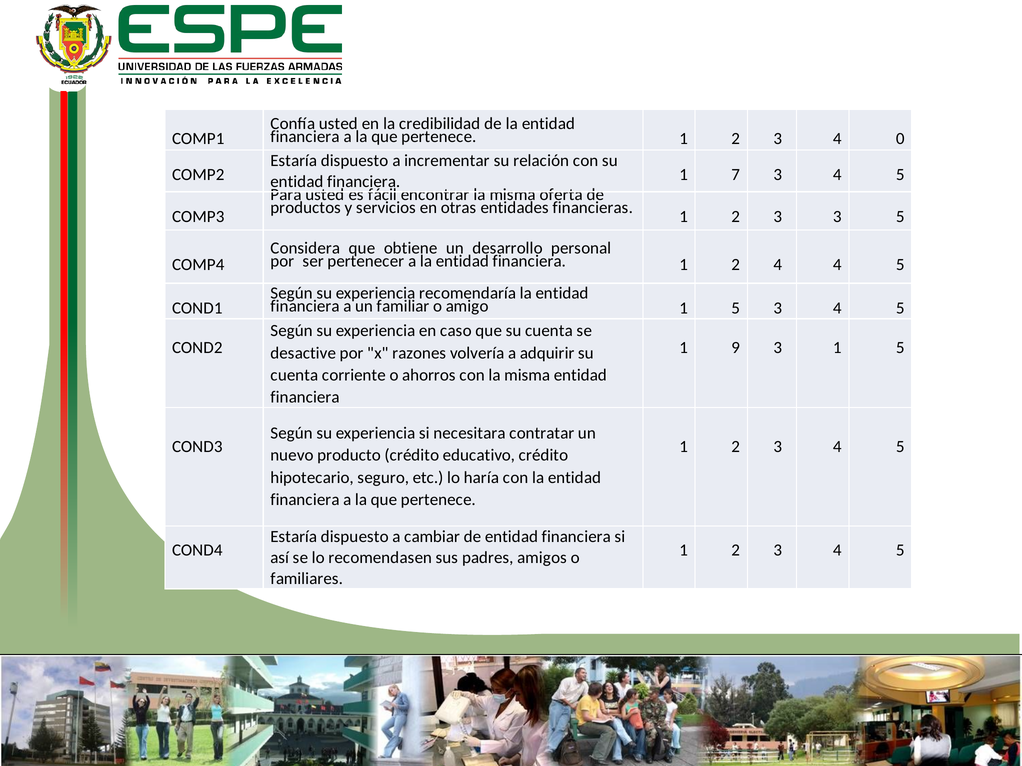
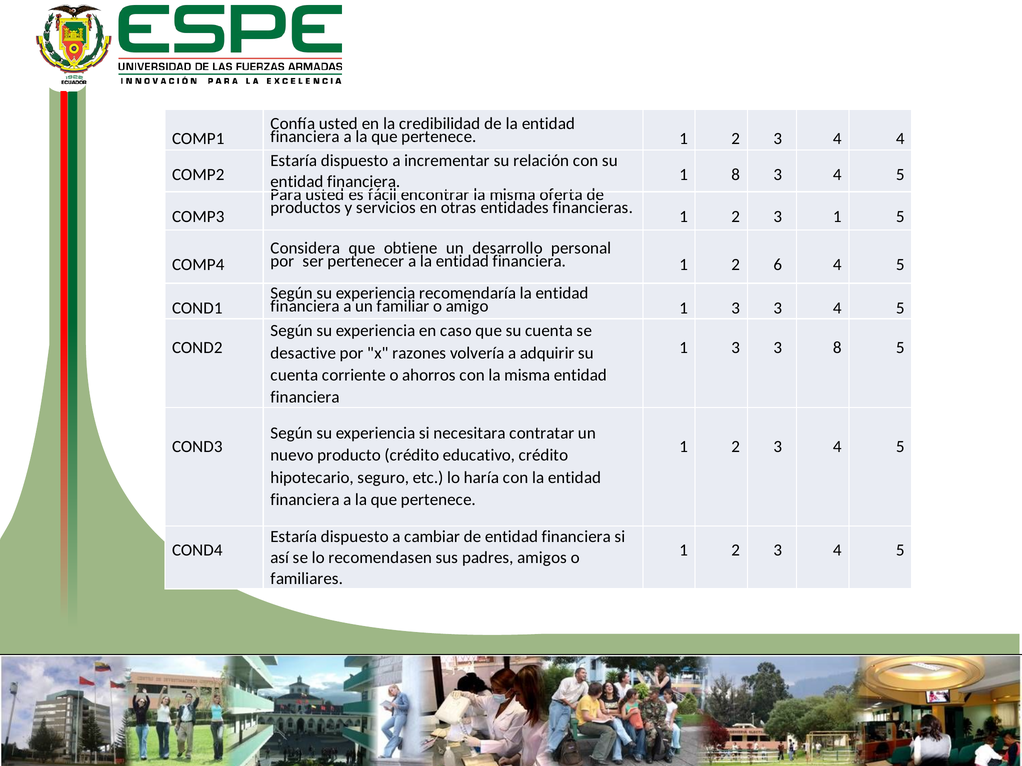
4 0: 0 -> 4 (900, 139)
1 7: 7 -> 8 (736, 175)
3 3: 3 -> 1 (837, 217)
2 4: 4 -> 6 (778, 265)
amigo 1 5: 5 -> 3 (736, 308)
9: 9 -> 3 (736, 348)
3 1: 1 -> 8 (837, 348)
